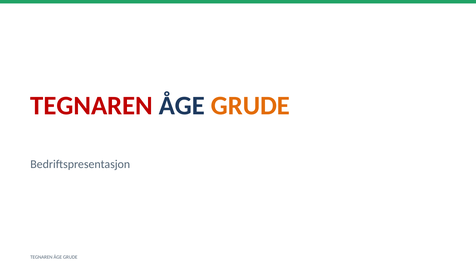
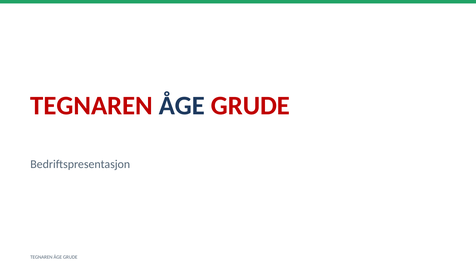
GRUDE colour: orange -> red (250, 106)
